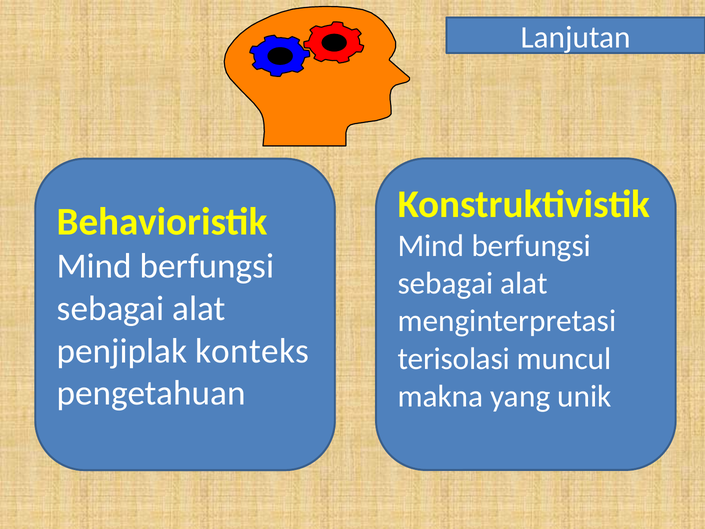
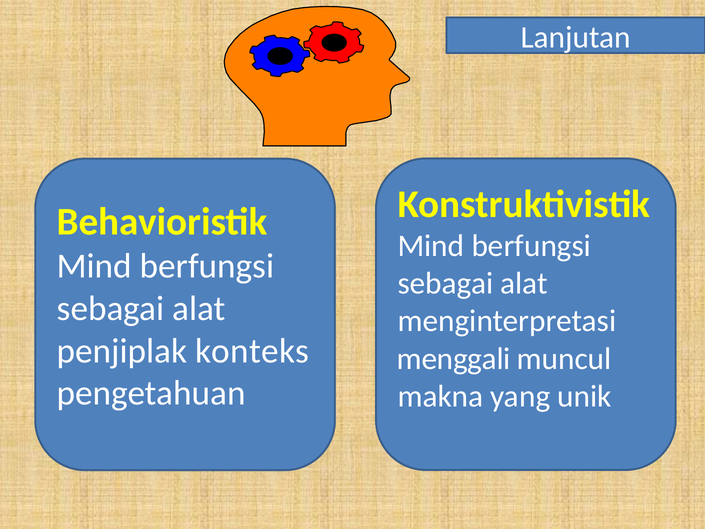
terisolasi: terisolasi -> menggali (454, 359)
